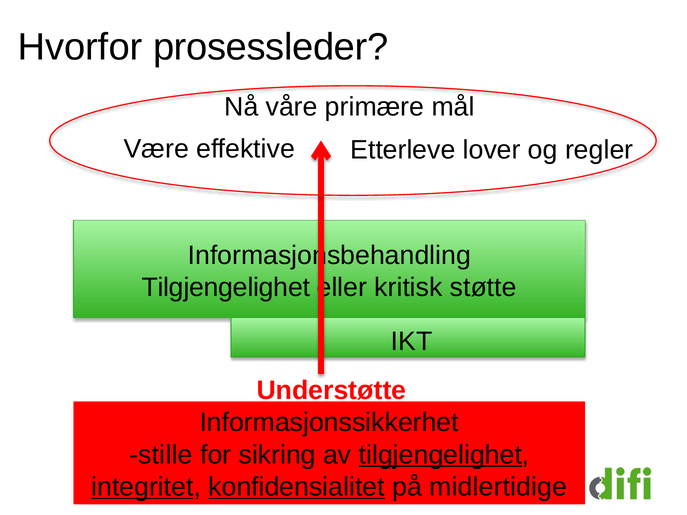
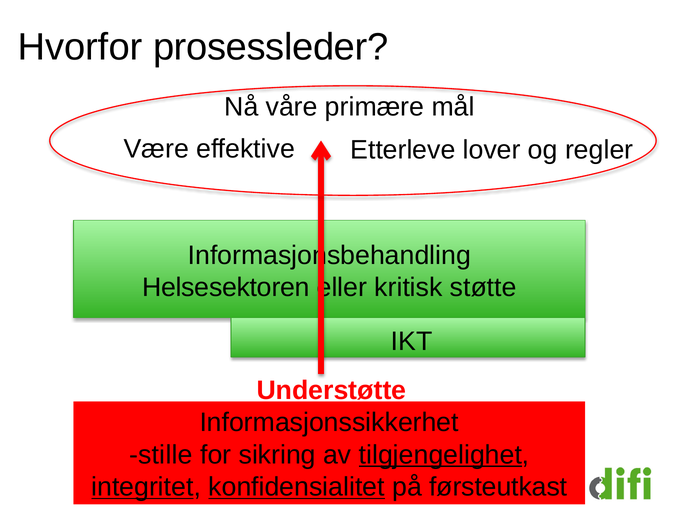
Tilgjengelighet: Tilgjengelighet -> Helsesektoren (226, 287)
midlertidige: midlertidige -> førsteutkast (498, 487)
